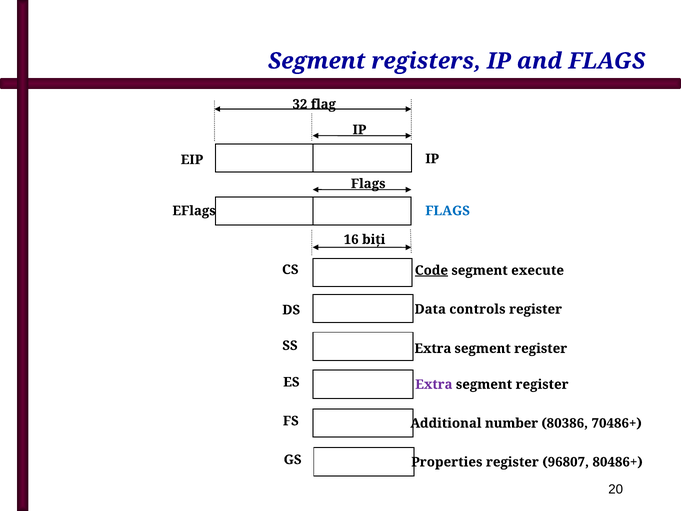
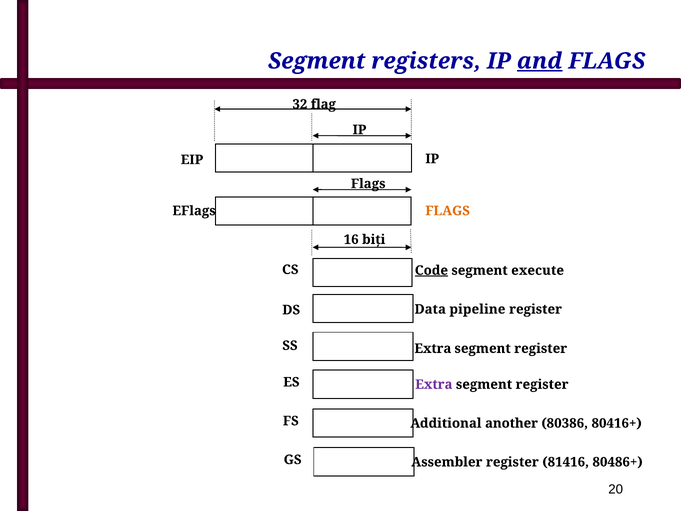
and underline: none -> present (540, 61)
FLAGS colour: blue -> orange (448, 211)
controls: controls -> pipeline (477, 309)
number: number -> another (512, 423)
70486+: 70486+ -> 80416+ (617, 423)
Properties: Properties -> Assembler (447, 462)
96807: 96807 -> 81416 (566, 462)
